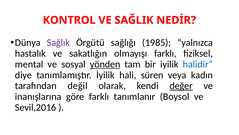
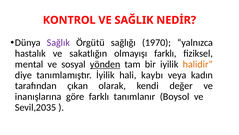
1985: 1985 -> 1970 (157, 42)
halidir colour: blue -> orange (198, 64)
süren: süren -> kaybı (152, 75)
değil: değil -> çıkan (78, 85)
değer underline: present -> none (181, 85)
Sevil,2016: Sevil,2016 -> Sevil,2035 (36, 107)
